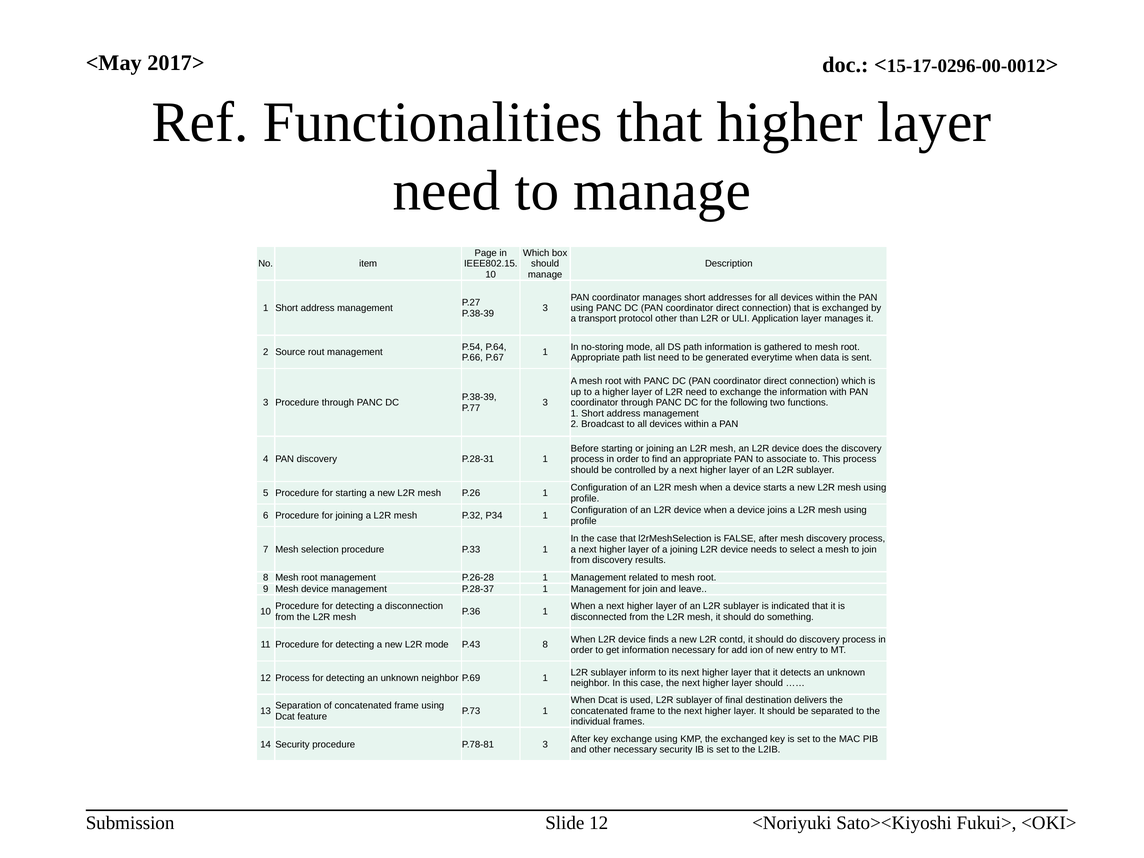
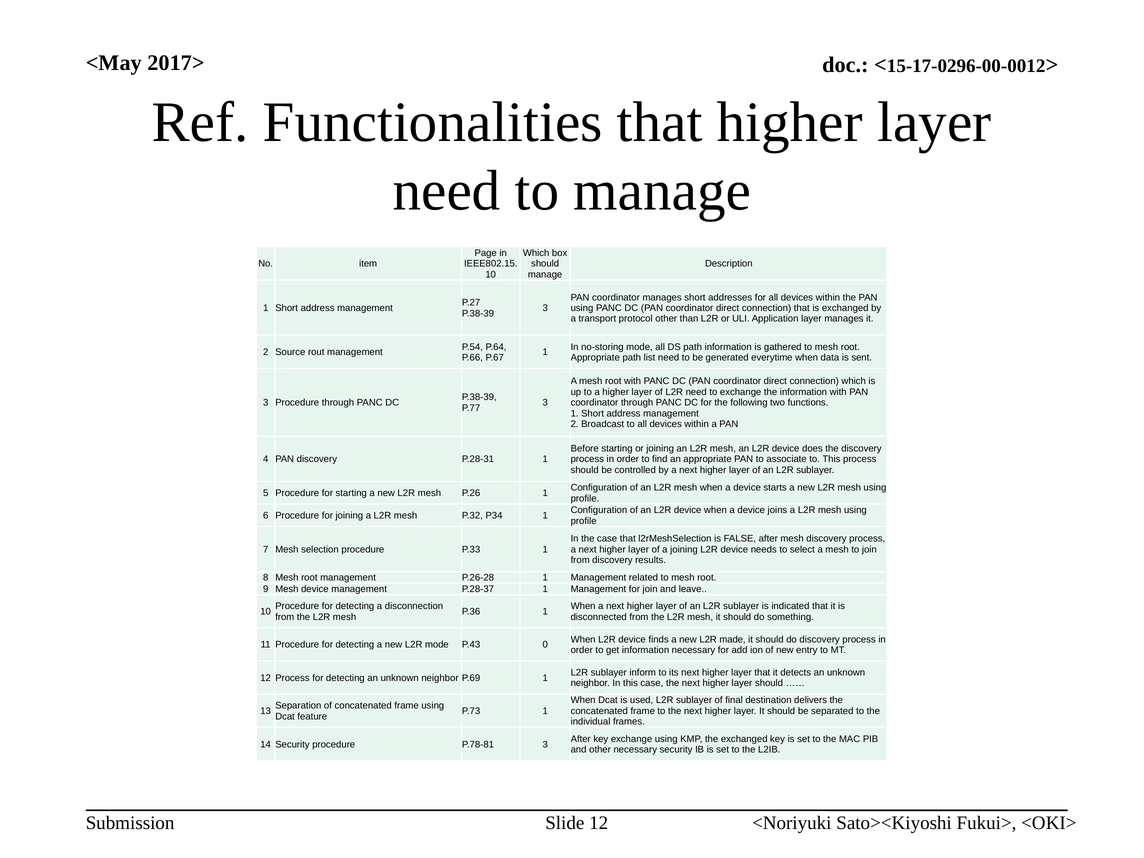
contd: contd -> made (733, 639)
P.43 8: 8 -> 0 (545, 645)
